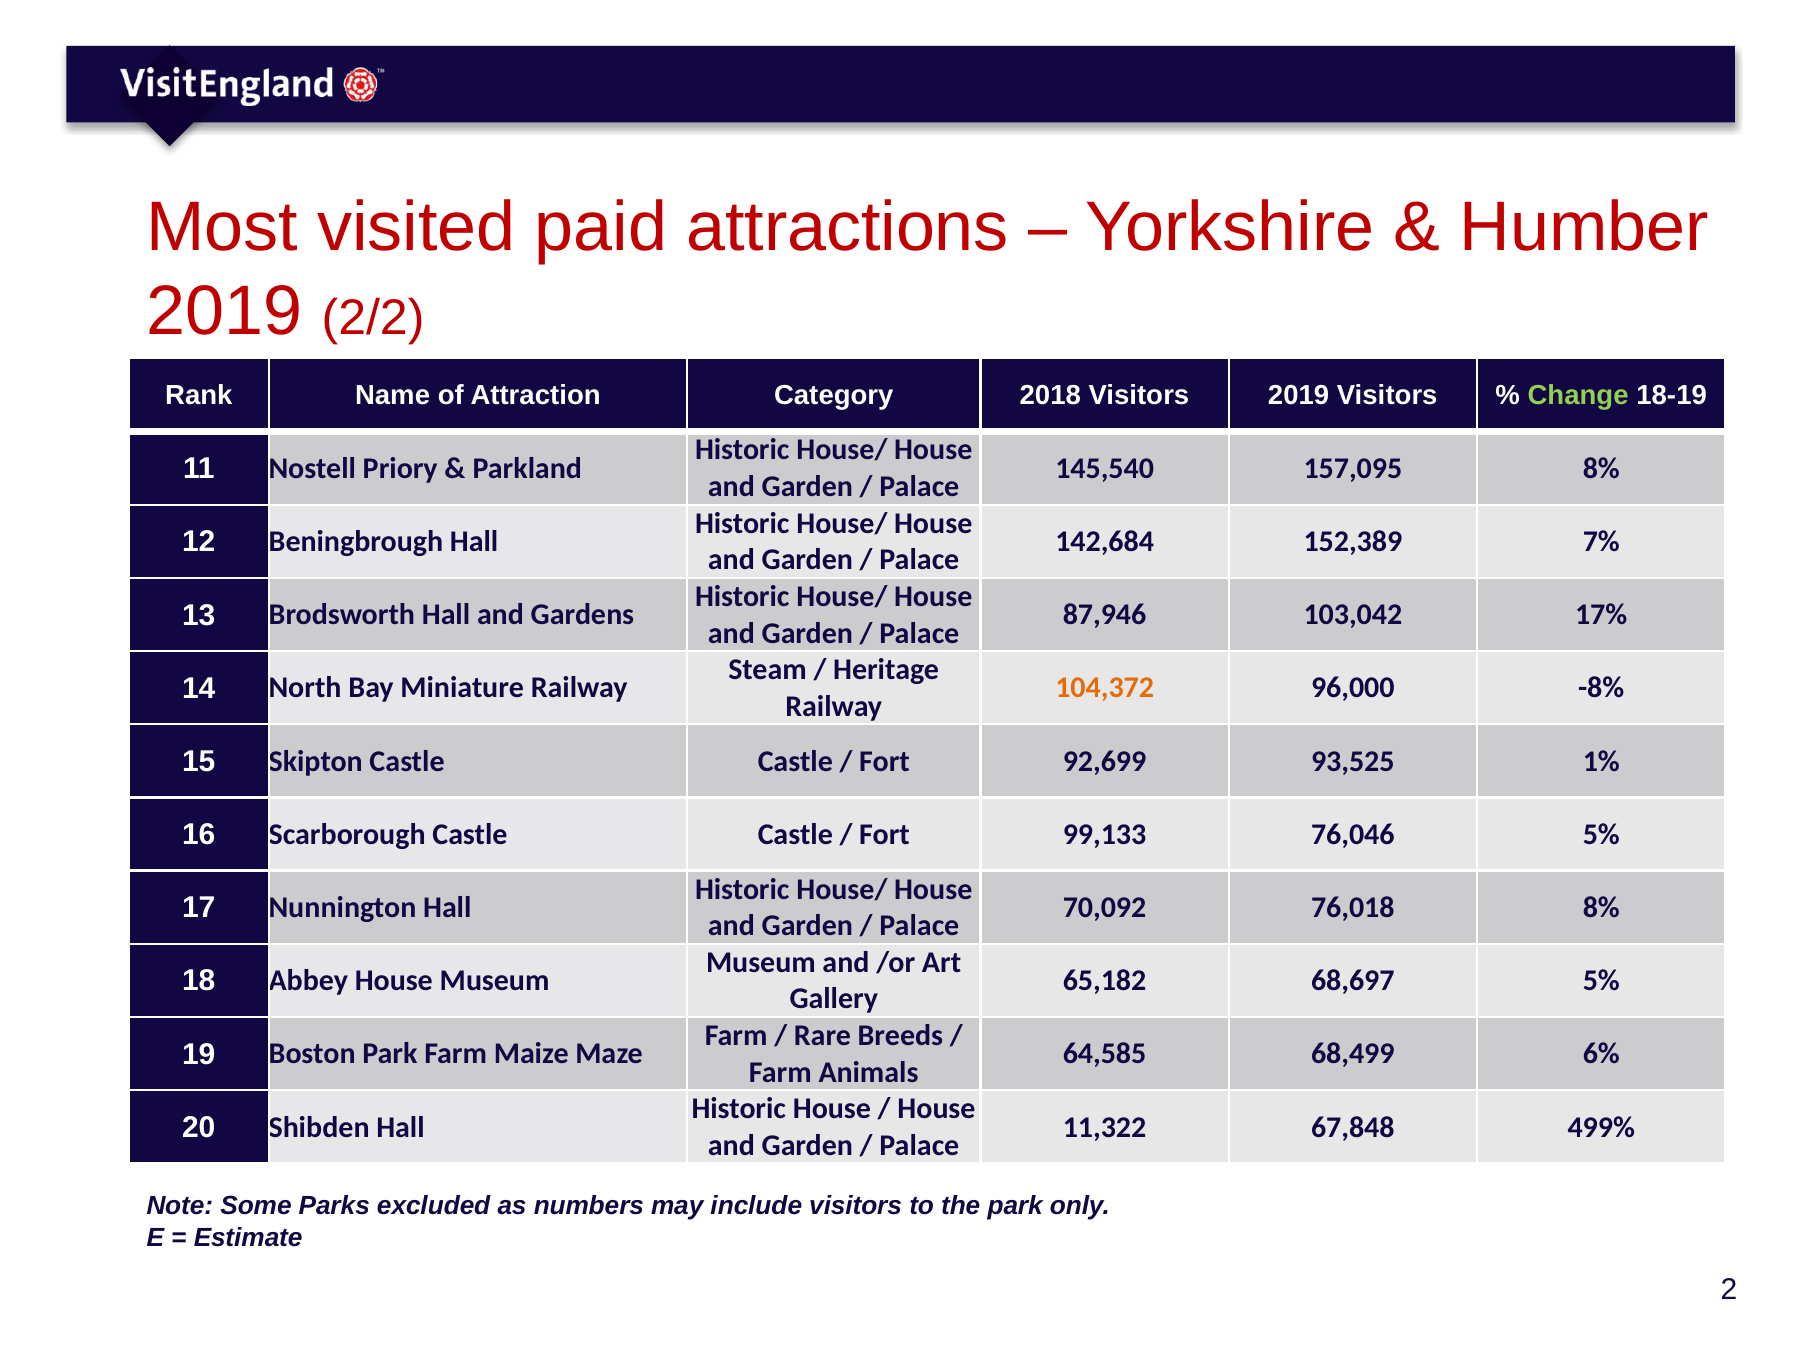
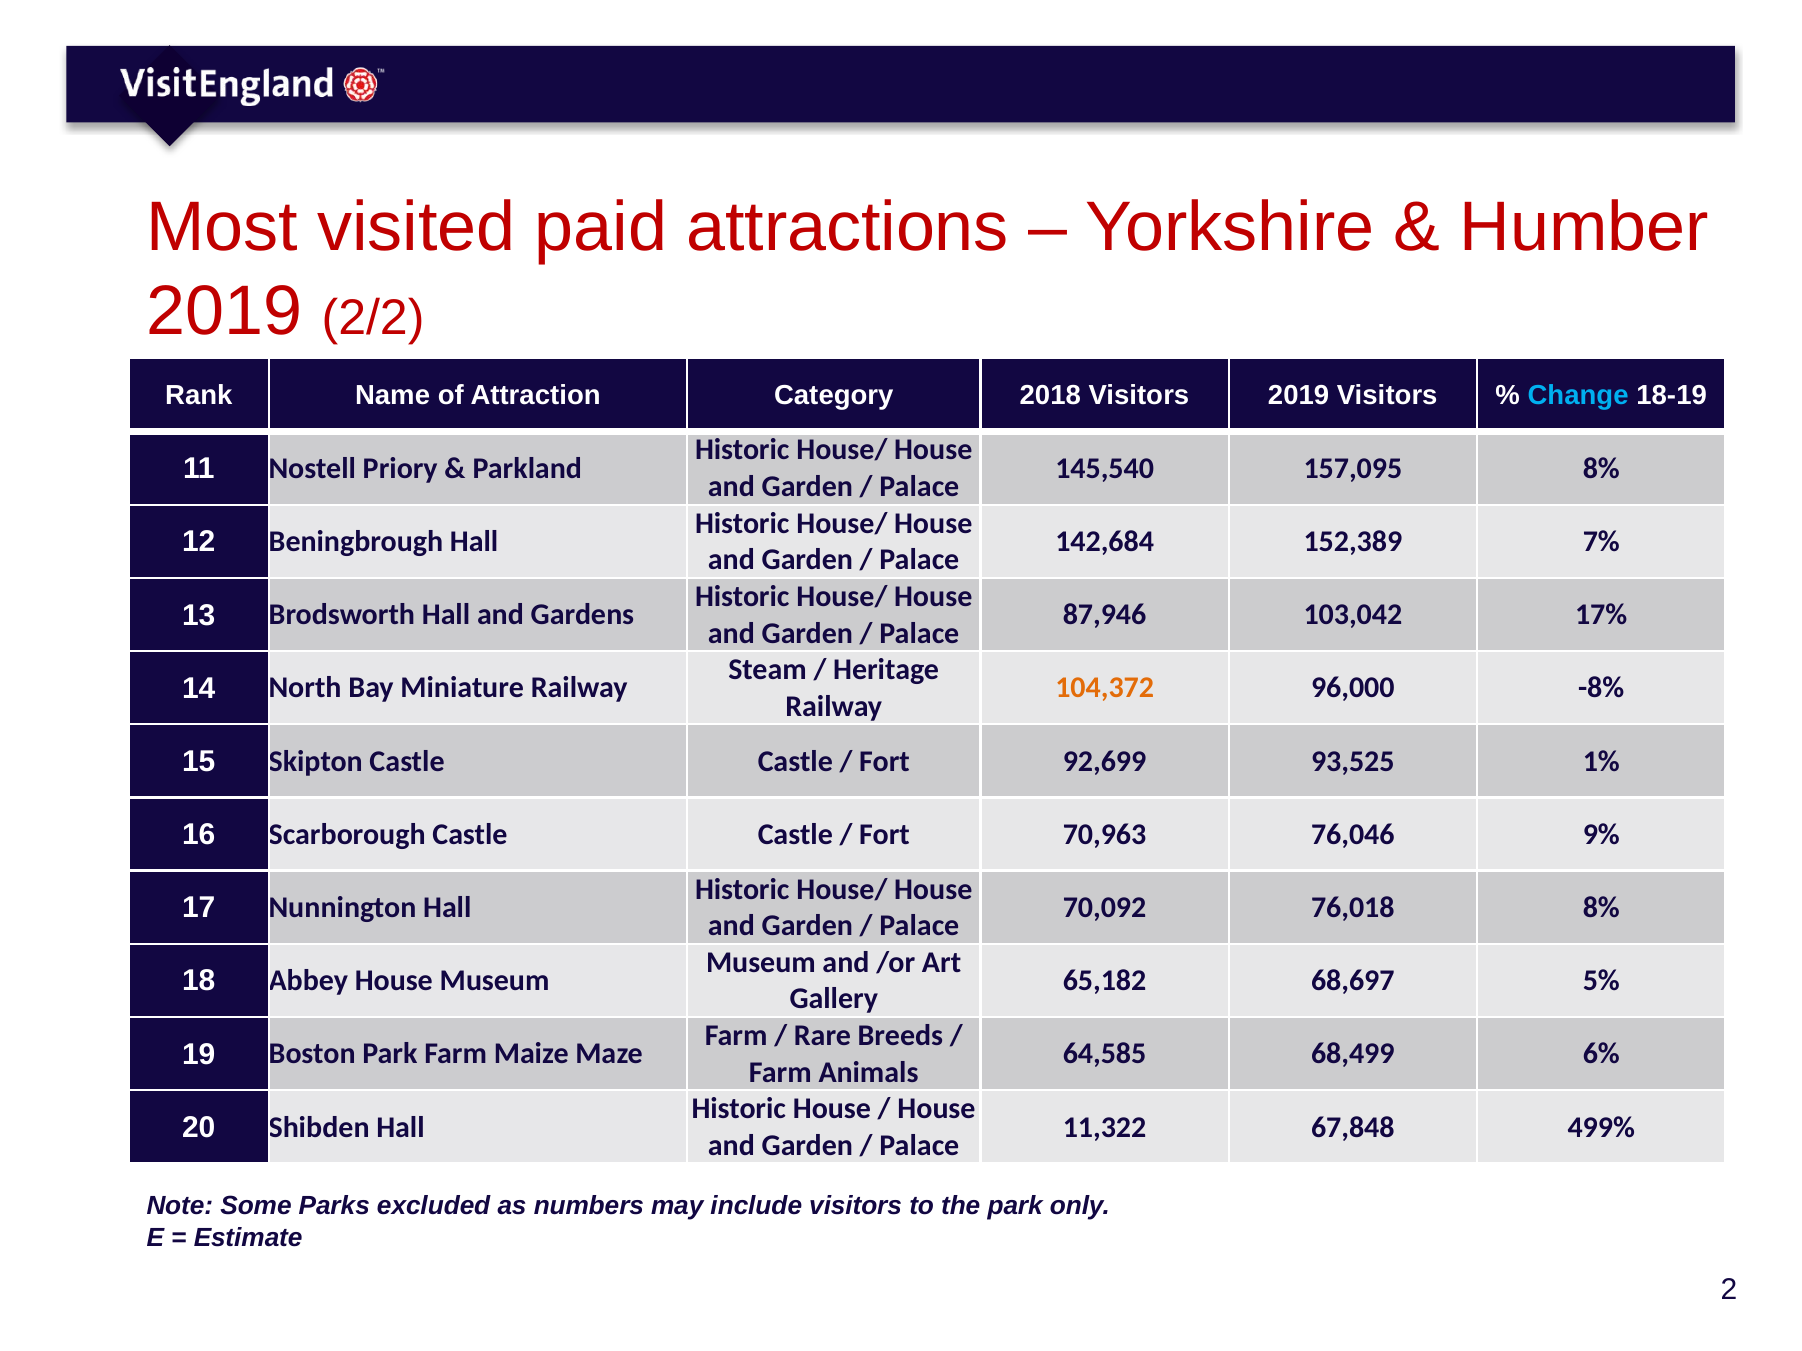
Change colour: light green -> light blue (1578, 396)
99,133: 99,133 -> 70,963 (1105, 835)
76,046 5%: 5% -> 9% (1601, 835)
